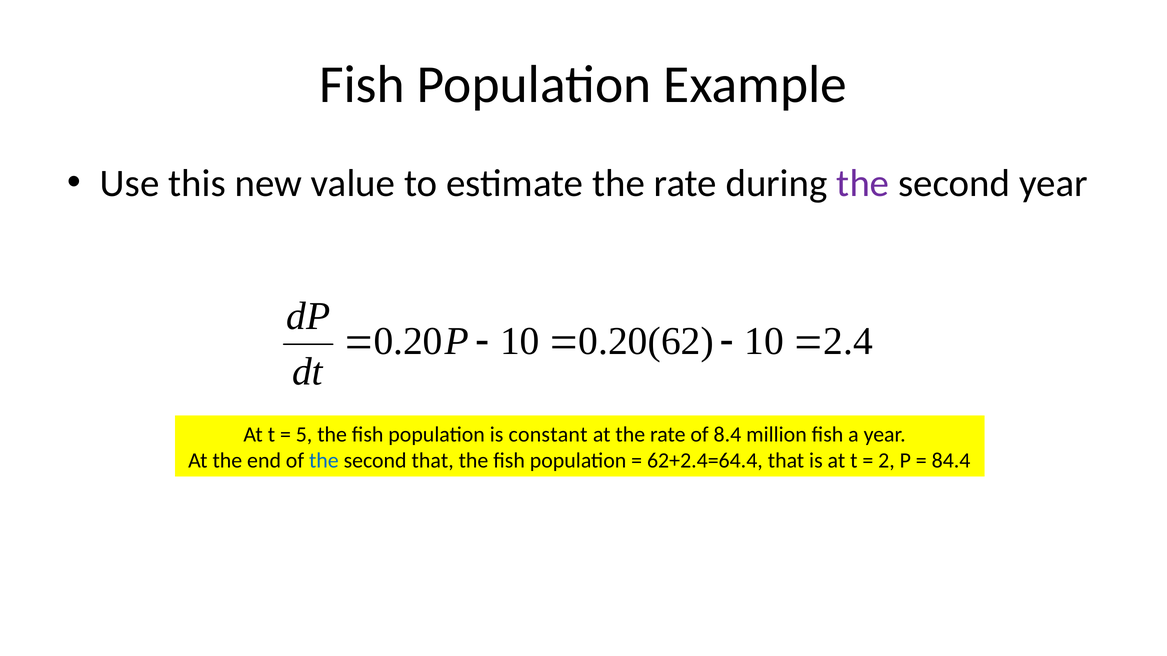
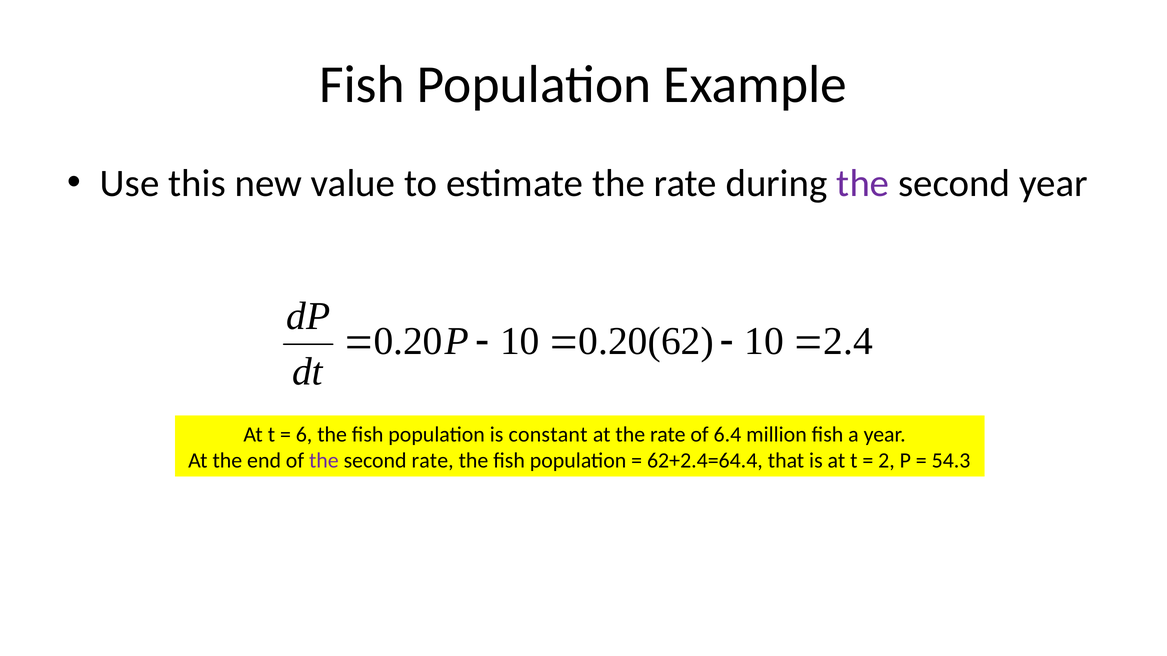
5: 5 -> 6 (304, 435)
8.4: 8.4 -> 6.4 (727, 435)
the colour: blue -> purple (324, 461)
second that: that -> rate (433, 461)
84.4: 84.4 -> 54.3 (951, 461)
